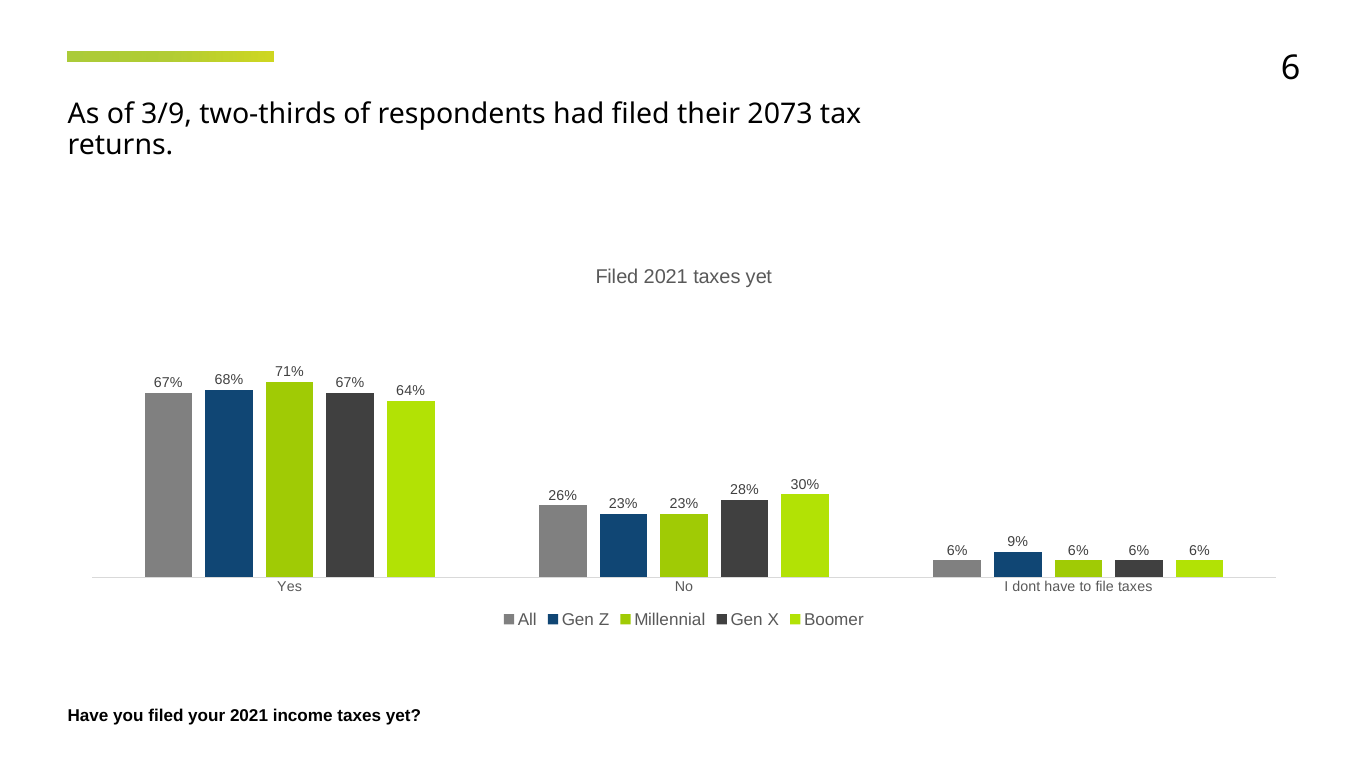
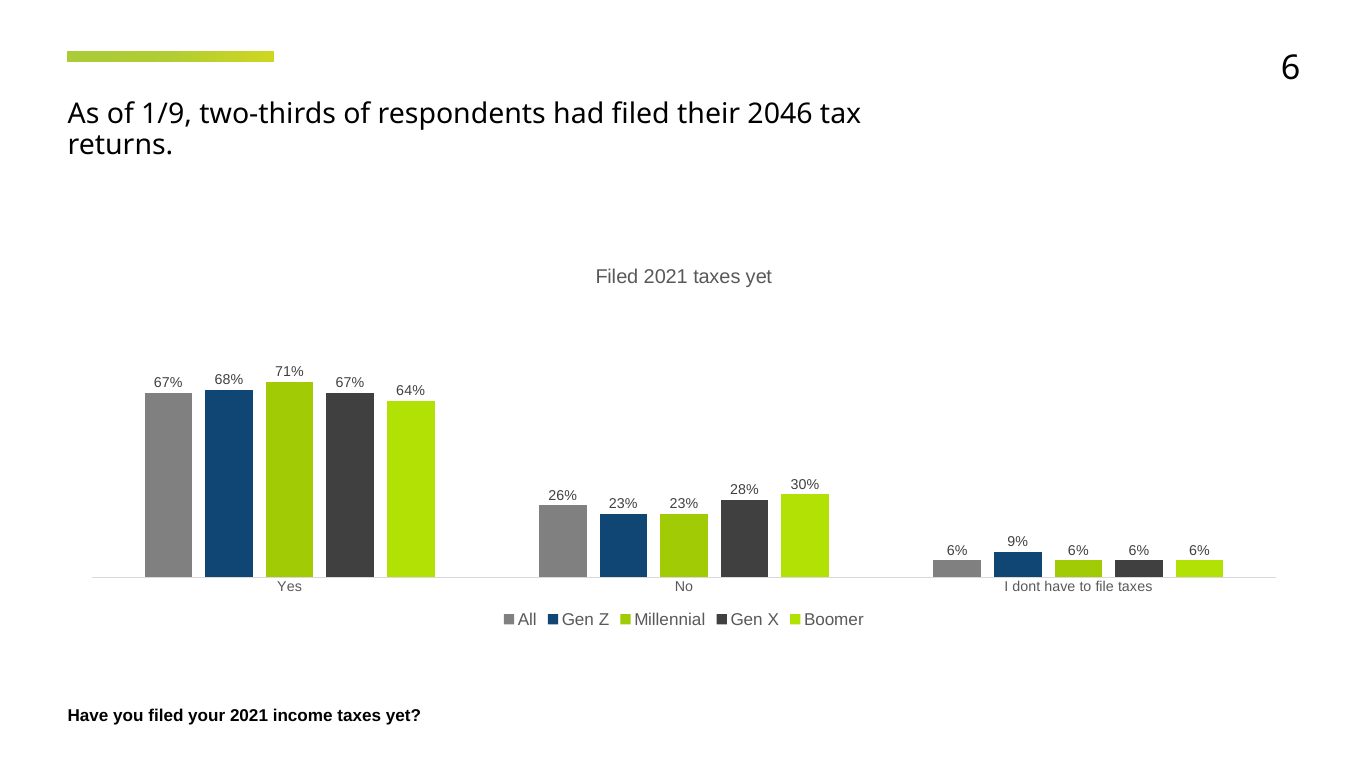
3/9: 3/9 -> 1/9 (167, 114)
2073: 2073 -> 2046 (780, 114)
